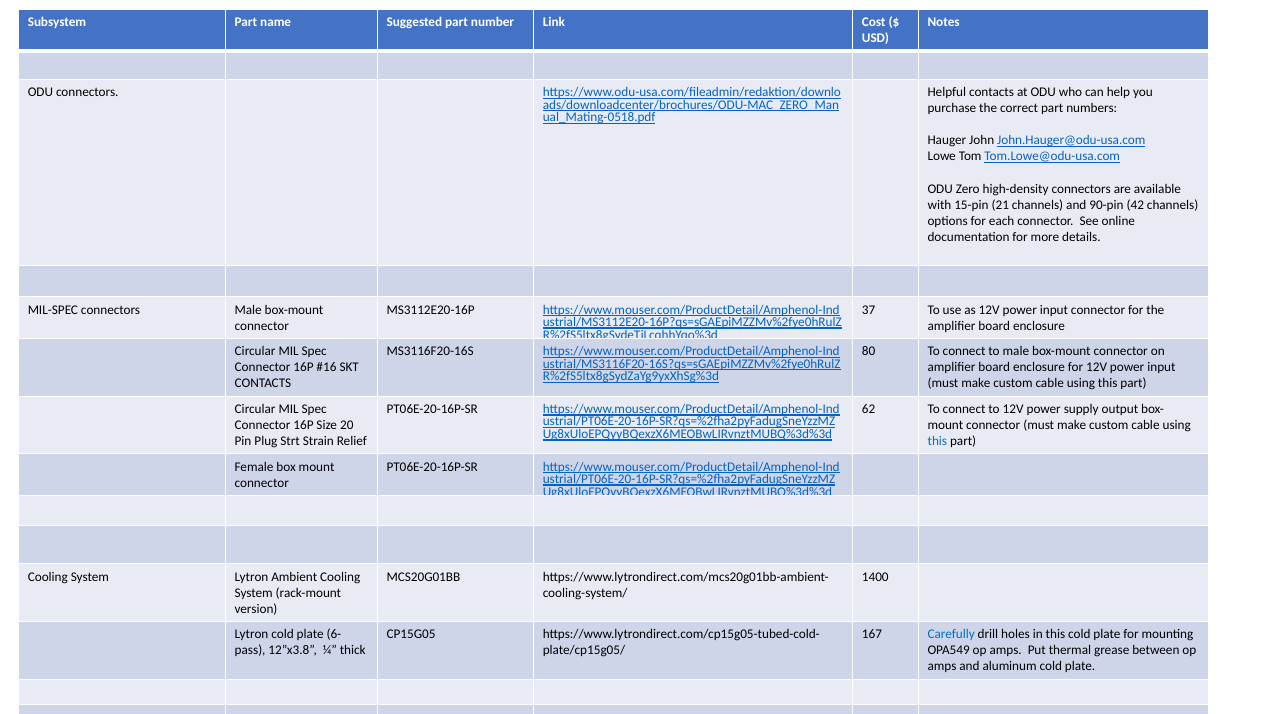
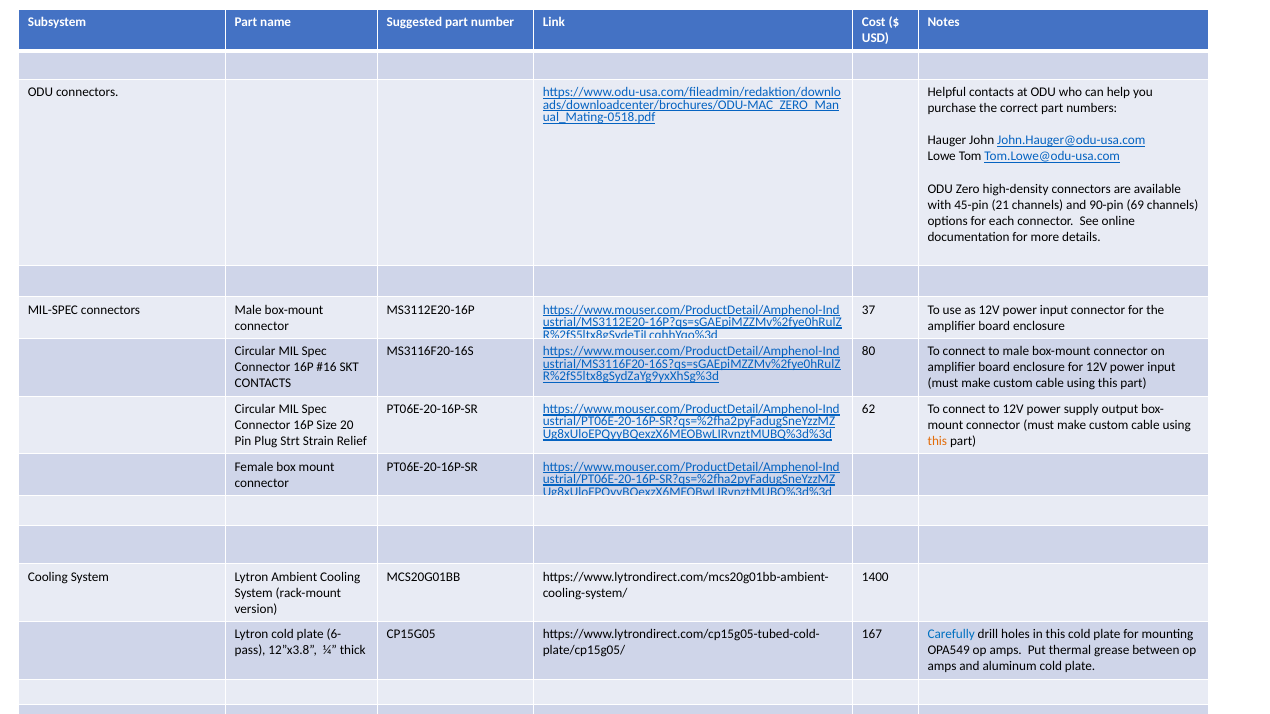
15-pin: 15-pin -> 45-pin (971, 205)
42: 42 -> 69 (1135, 205)
this colour: blue -> orange (937, 441)
